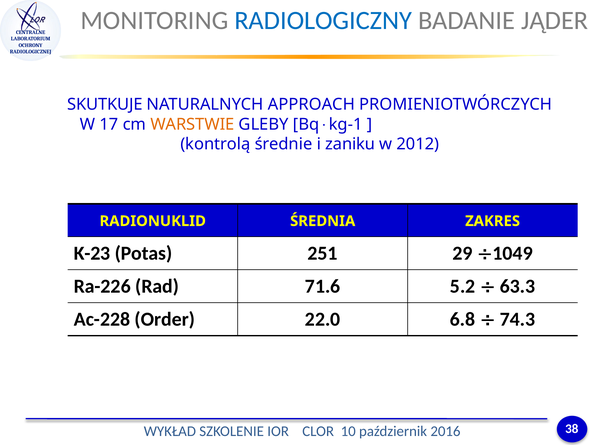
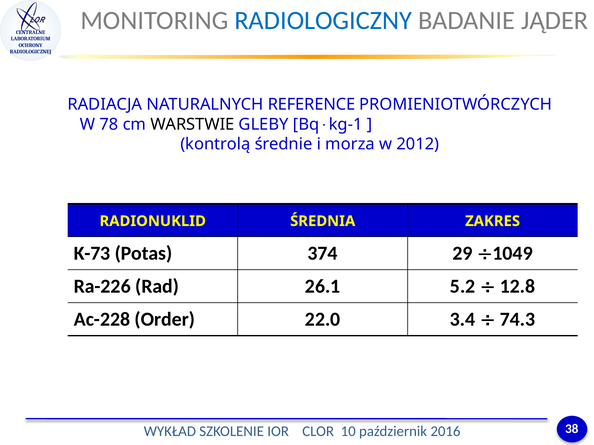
SKUTKUJE: SKUTKUJE -> RADIACJA (105, 105)
APPROACH: APPROACH -> REFERENCE (311, 105)
17: 17 -> 78 (109, 124)
WARSTWIE colour: orange -> black (192, 124)
zaniku: zaniku -> morza (350, 144)
K-23: K-23 -> K-73 (92, 254)
251: 251 -> 374 (323, 254)
71.6: 71.6 -> 26.1 (323, 287)
63.3: 63.3 -> 12.8 (518, 287)
6.8: 6.8 -> 3.4 (463, 320)
